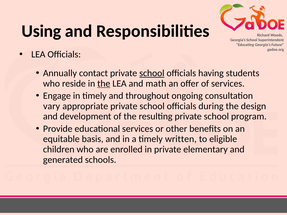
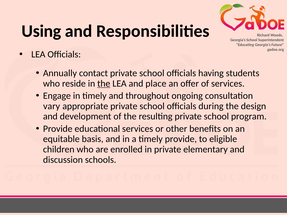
school underline: present -> none (152, 73)
math: math -> place (156, 84)
timely written: written -> provide (181, 139)
generated: generated -> discussion (63, 160)
